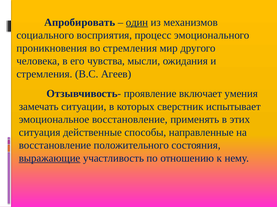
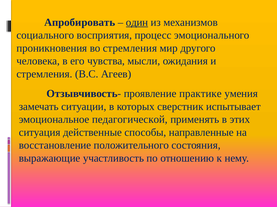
включает: включает -> практике (200, 94)
эмоциональное восстановление: восстановление -> педагогической (130, 120)
выражающие underline: present -> none (50, 159)
